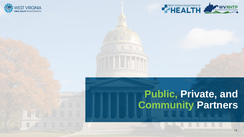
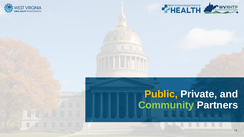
Public colour: light green -> yellow (161, 94)
